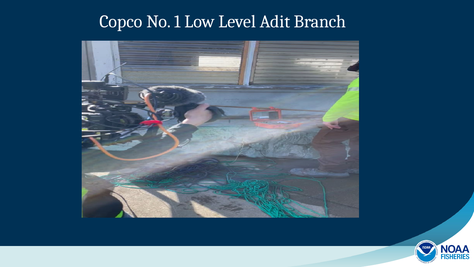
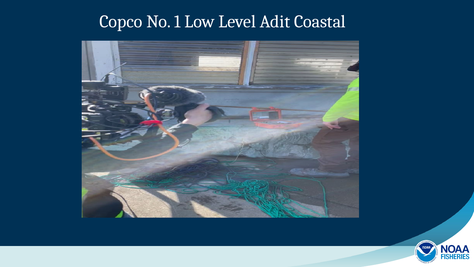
Branch: Branch -> Coastal (320, 22)
